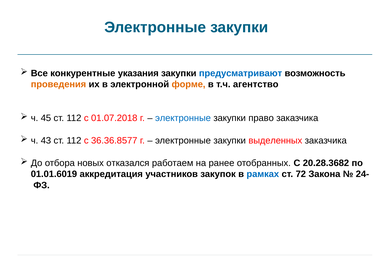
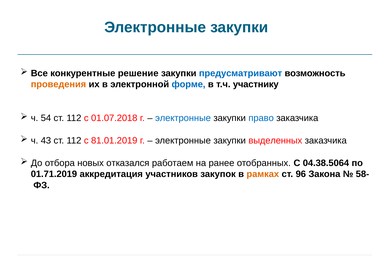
указания: указания -> решение (138, 73)
форме colour: orange -> blue (189, 84)
агентство: агентство -> участнику (256, 84)
45: 45 -> 54 (46, 118)
право colour: black -> blue (261, 118)
36.36.8577: 36.36.8577 -> 81.01.2019 (114, 140)
20.28.3682: 20.28.3682 -> 04.38.5064 (326, 163)
01.01.6019: 01.01.6019 -> 01.71.2019 (54, 174)
рамках colour: blue -> orange (263, 174)
72: 72 -> 96 (301, 174)
24-: 24- -> 58- (362, 174)
